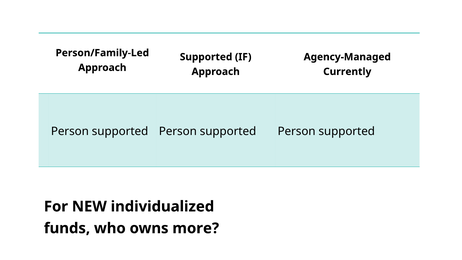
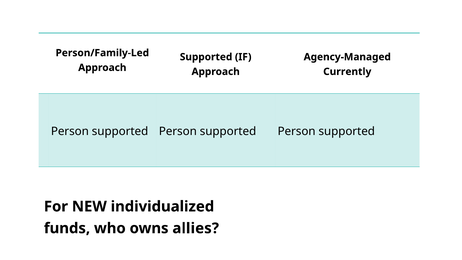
more: more -> allies (196, 228)
